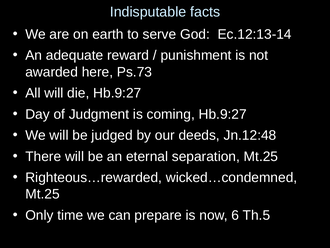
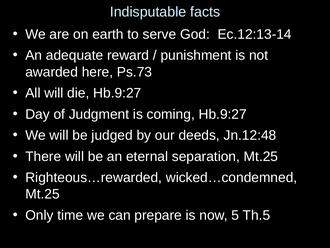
6: 6 -> 5 (235, 215)
